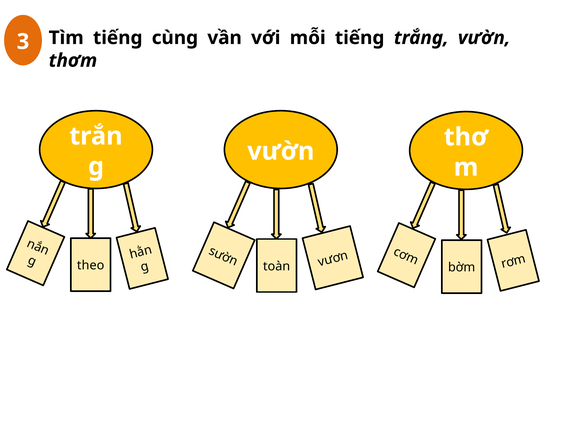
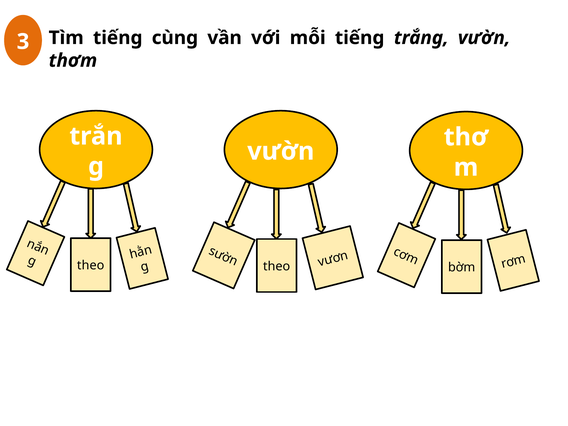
toàn: toàn -> theo (277, 266)
